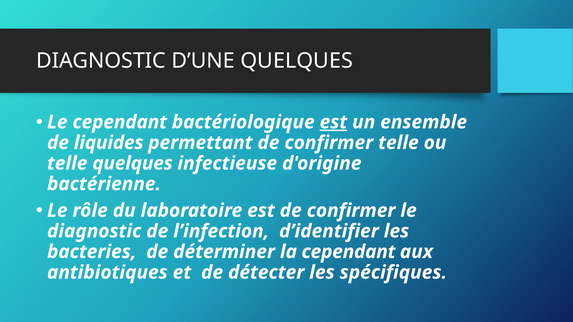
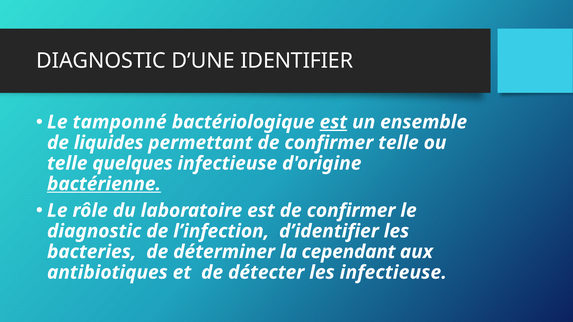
D’UNE QUELQUES: QUELQUES -> IDENTIFIER (297, 61)
Le cependant: cependant -> tamponné (120, 122)
bactérienne underline: none -> present (104, 184)
les spécifiques: spécifiques -> infectieuse (393, 273)
